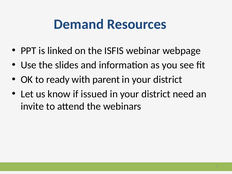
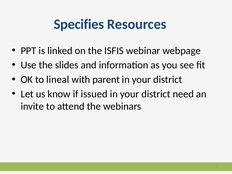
Demand: Demand -> Specifies (79, 24)
ready: ready -> lineal (58, 80)
